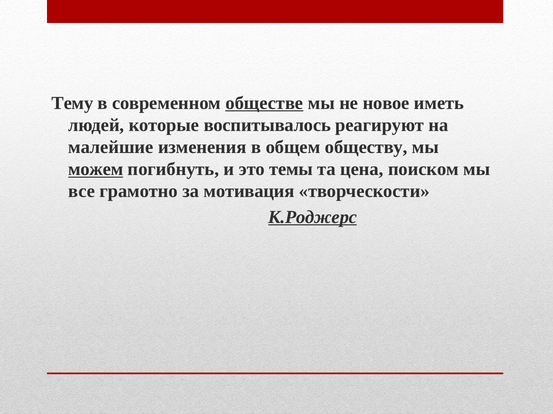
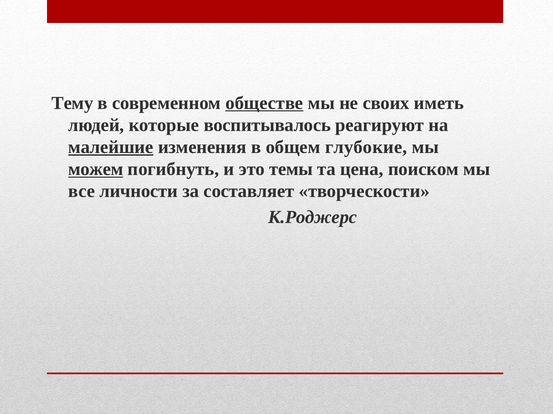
новое: новое -> своих (386, 103)
малейшие underline: none -> present (111, 147)
обществу: обществу -> глубокие (366, 147)
грамотно: грамотно -> личности (139, 192)
мотивация: мотивация -> составляет (249, 192)
К.Роджерс underline: present -> none (313, 217)
